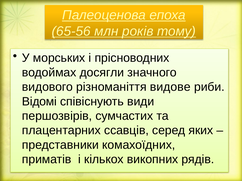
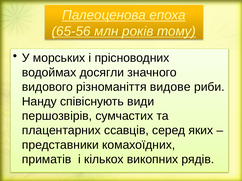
Відомі: Відомі -> Нанду (39, 102)
